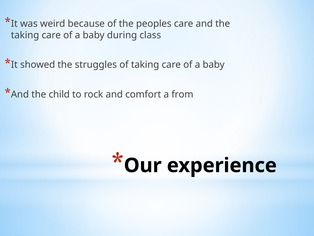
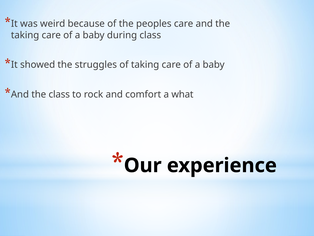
the child: child -> class (59, 94)
from: from -> what (182, 94)
